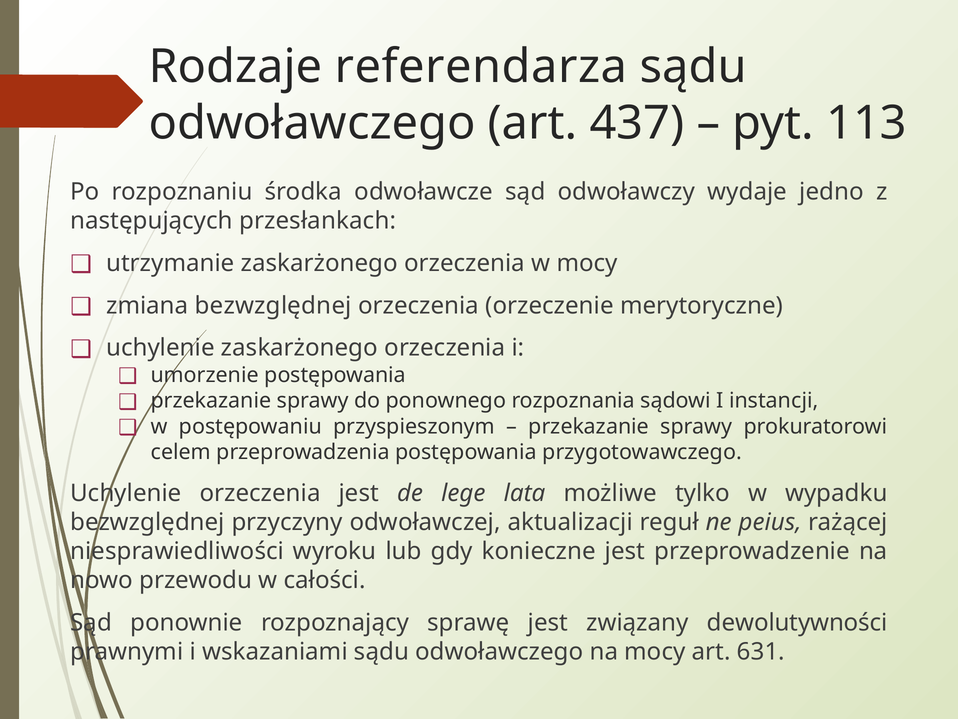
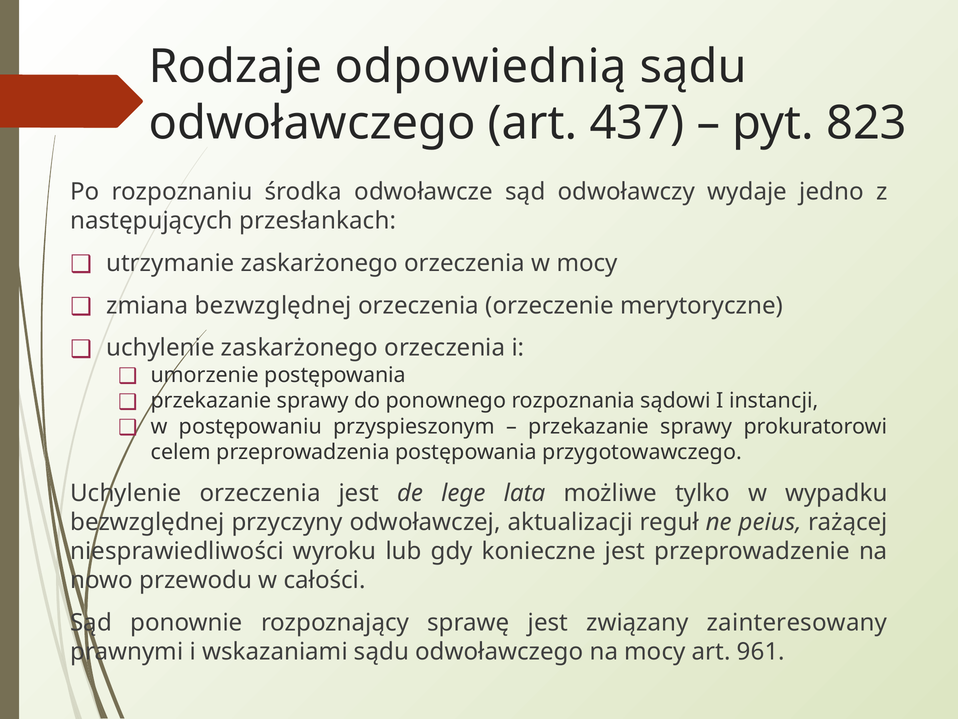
referendarza: referendarza -> odpowiednią (481, 67)
113: 113 -> 823 (866, 123)
dewolutywności: dewolutywności -> zainteresowany (797, 622)
631: 631 -> 961 (761, 651)
